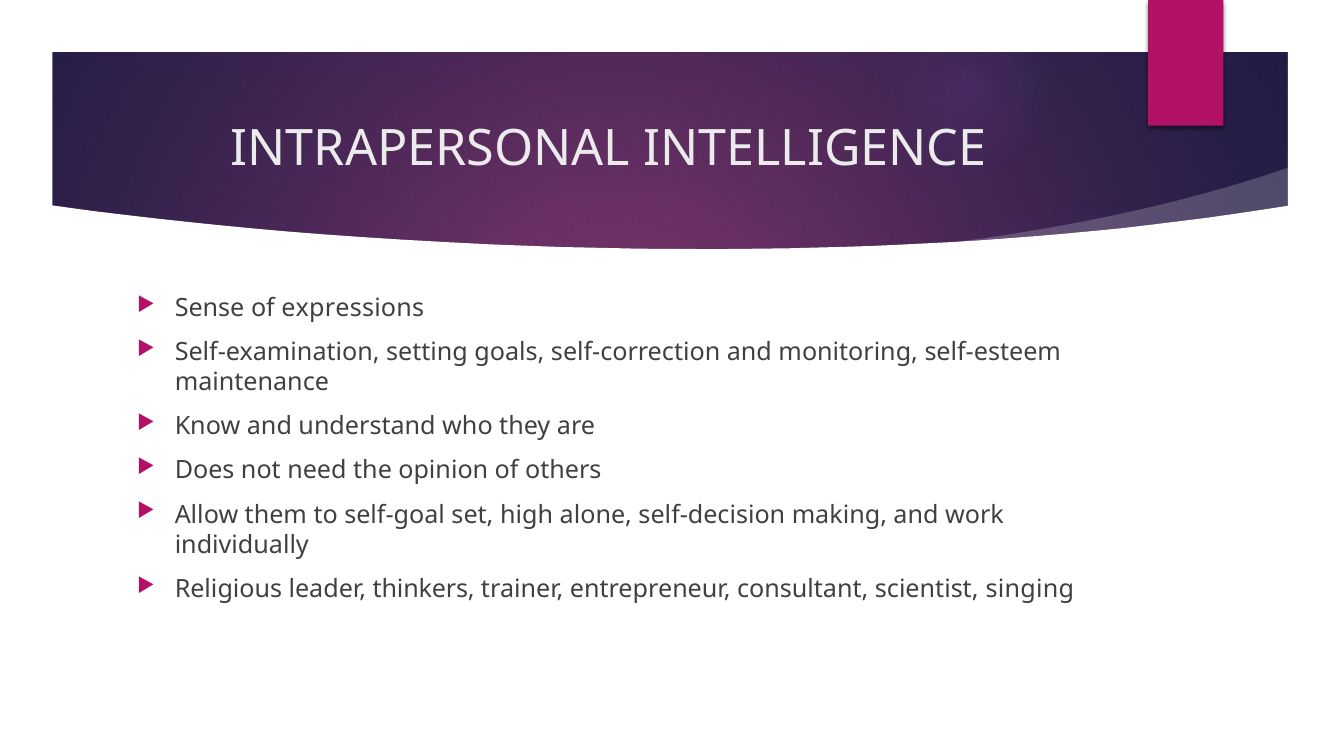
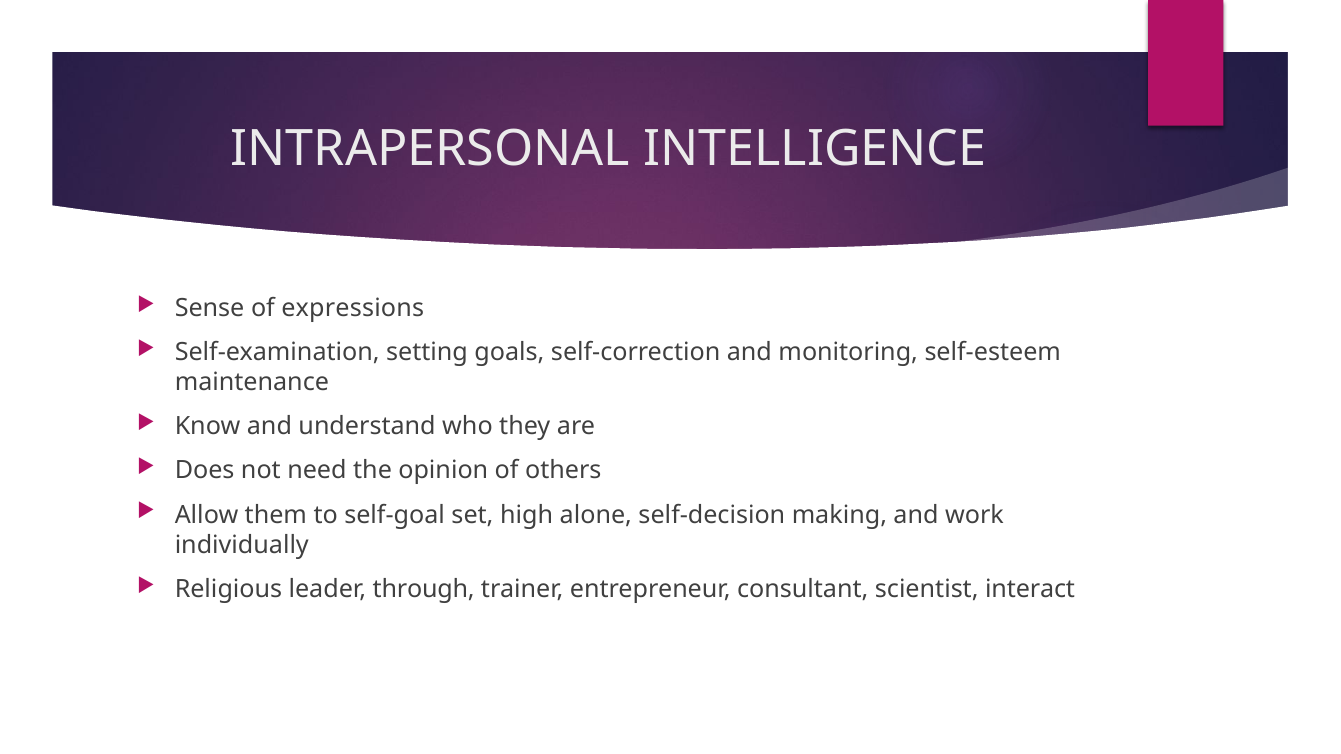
thinkers: thinkers -> through (424, 589)
singing: singing -> interact (1030, 589)
